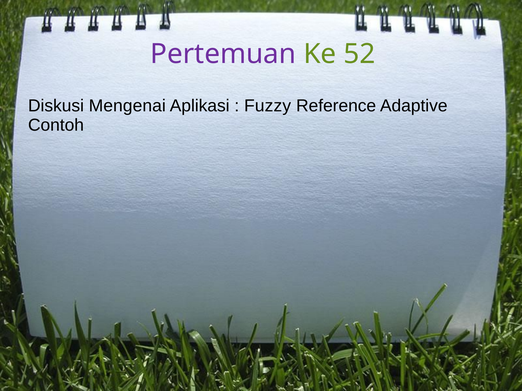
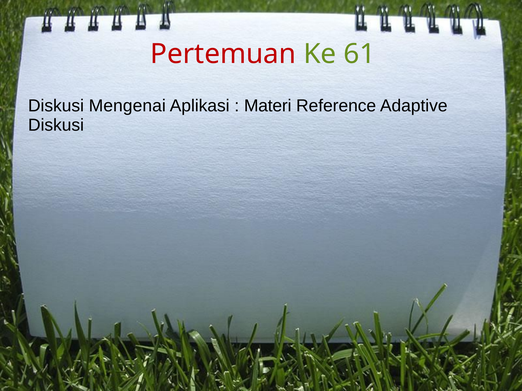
Pertemuan colour: purple -> red (223, 54)
52: 52 -> 61 (359, 54)
Fuzzy: Fuzzy -> Materi (268, 106)
Contoh: Contoh -> Diskusi (56, 125)
